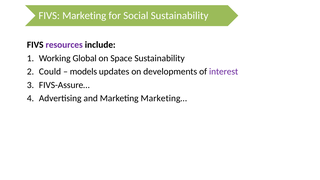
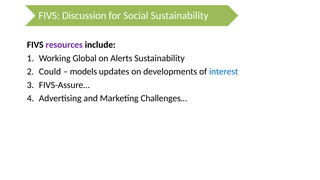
FIVS Marketing: Marketing -> Discussion (84, 16)
Space: Space -> Alerts (121, 58)
interest colour: purple -> blue (224, 72)
Marketing…: Marketing… -> Challenges… (164, 98)
